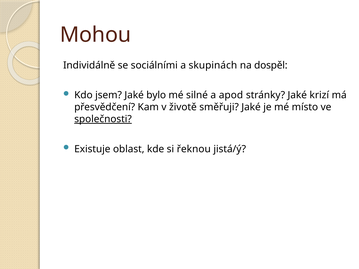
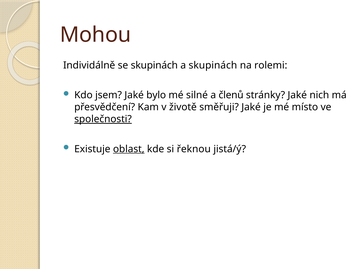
se sociálními: sociálními -> skupinách (154, 65)
dospěl: dospěl -> rolemi (271, 65)
apod: apod -> členů (231, 95)
krizí: krizí -> nich (319, 95)
oblast underline: none -> present (129, 149)
